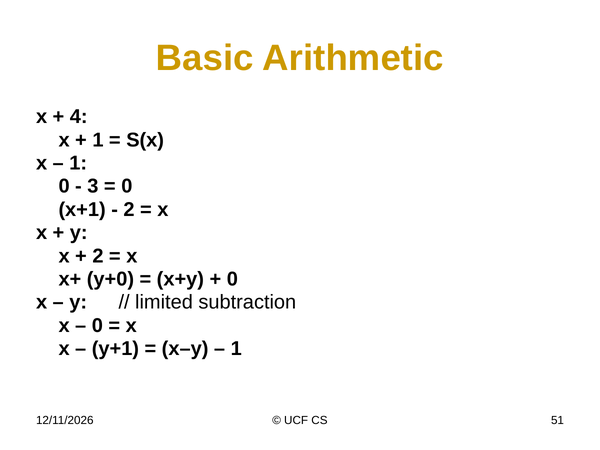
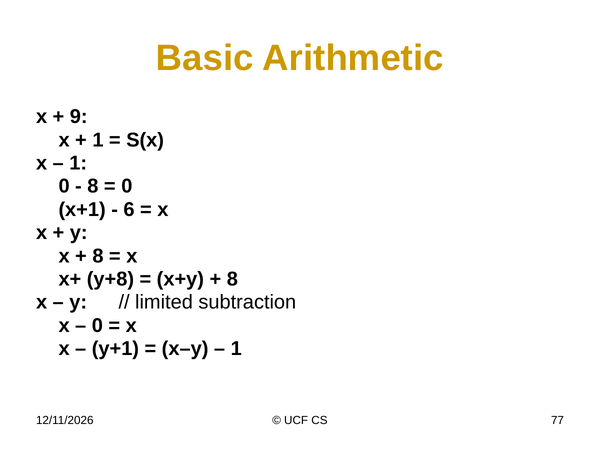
4: 4 -> 9 (79, 117)
3: 3 -> 8 (93, 186)
2: 2 -> 6 (129, 210)
2: 2 -> 8 (98, 256)
y+0: y+0 -> y+8 (110, 279)
0: 0 -> 8 (232, 279)
51: 51 -> 77 (557, 421)
